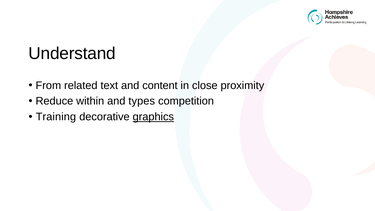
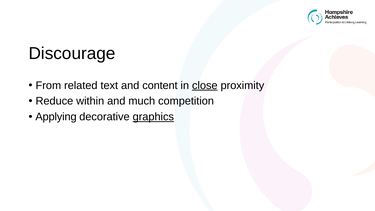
Understand: Understand -> Discourage (72, 53)
close underline: none -> present (205, 85)
types: types -> much (142, 101)
Training: Training -> Applying (56, 117)
